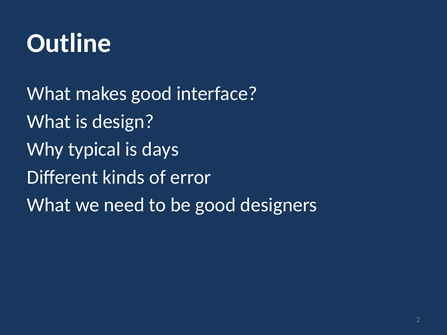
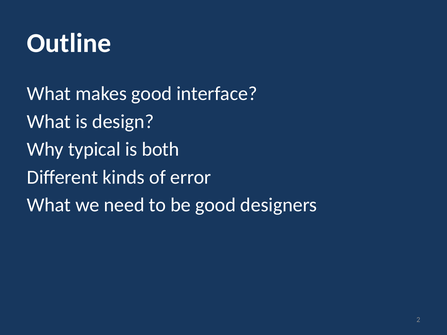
days: days -> both (160, 149)
